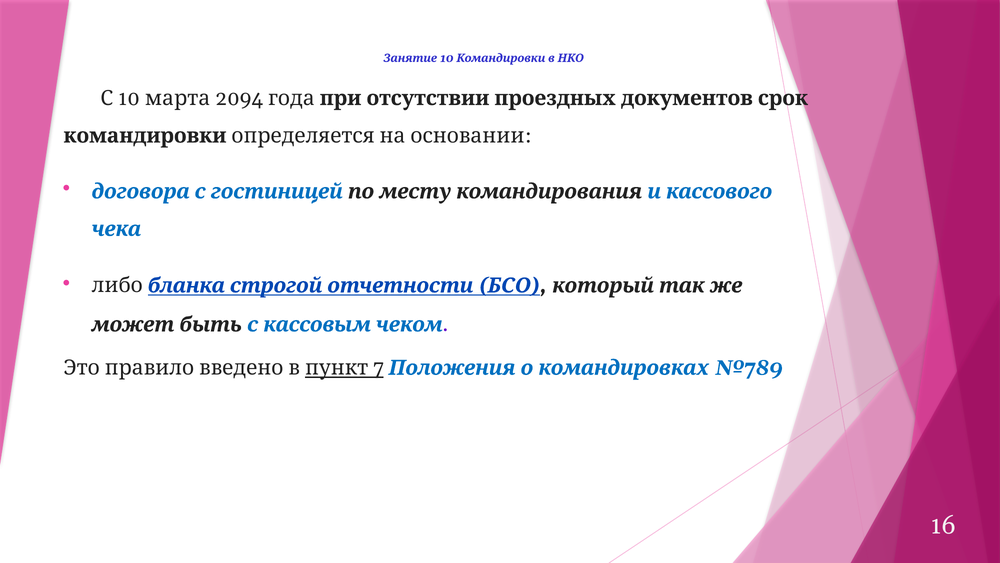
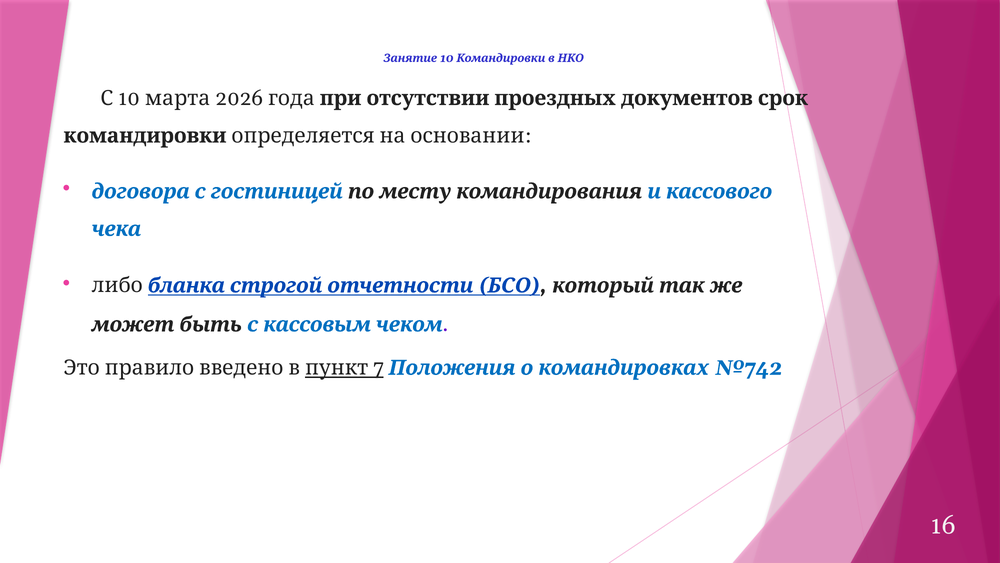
2094: 2094 -> 2026 (239, 98)
№789: №789 -> №742 (749, 368)
